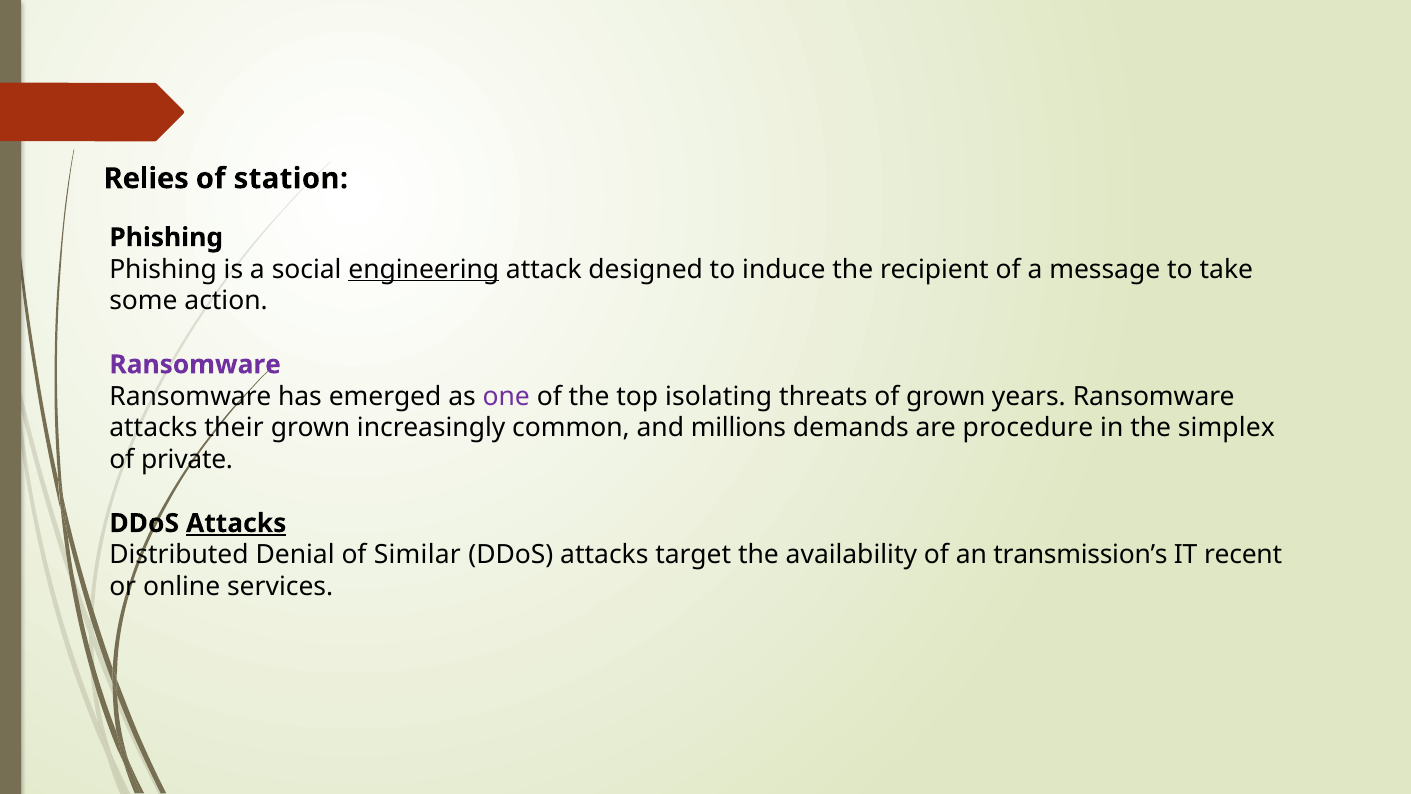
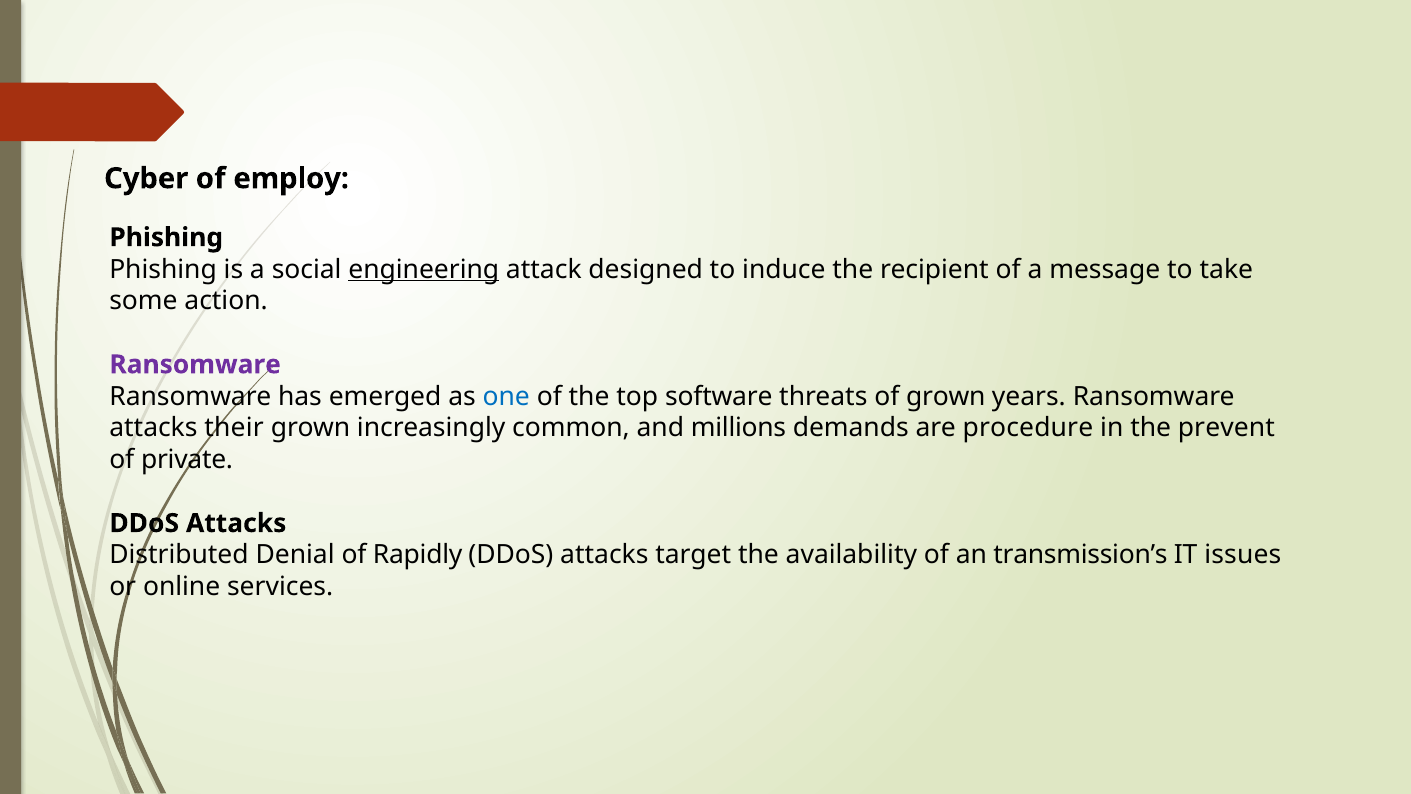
Relies: Relies -> Cyber (146, 178)
station: station -> employ (291, 178)
one colour: purple -> blue (506, 396)
isolating: isolating -> software (719, 396)
simplex: simplex -> prevent (1226, 428)
Attacks underline: present -> none (236, 523)
Similar: Similar -> Rapidly (418, 555)
recent: recent -> issues (1243, 555)
